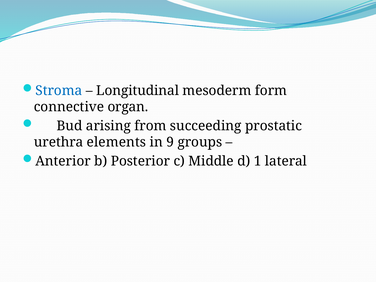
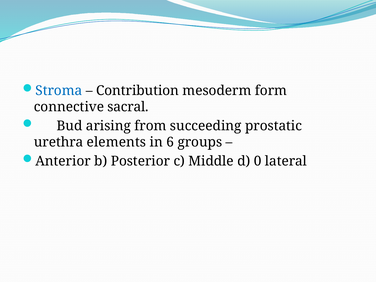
Longitudinal: Longitudinal -> Contribution (138, 91)
organ: organ -> sacral (128, 107)
9: 9 -> 6 (170, 142)
1: 1 -> 0 (258, 161)
